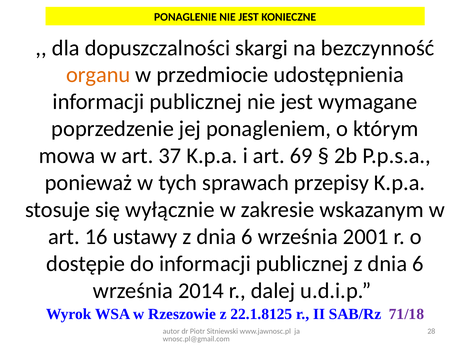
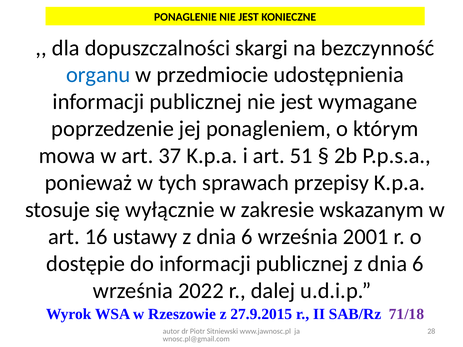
organu colour: orange -> blue (98, 75)
69: 69 -> 51 (301, 156)
2014: 2014 -> 2022 (201, 291)
22.1.8125: 22.1.8125 -> 27.9.2015 (261, 314)
